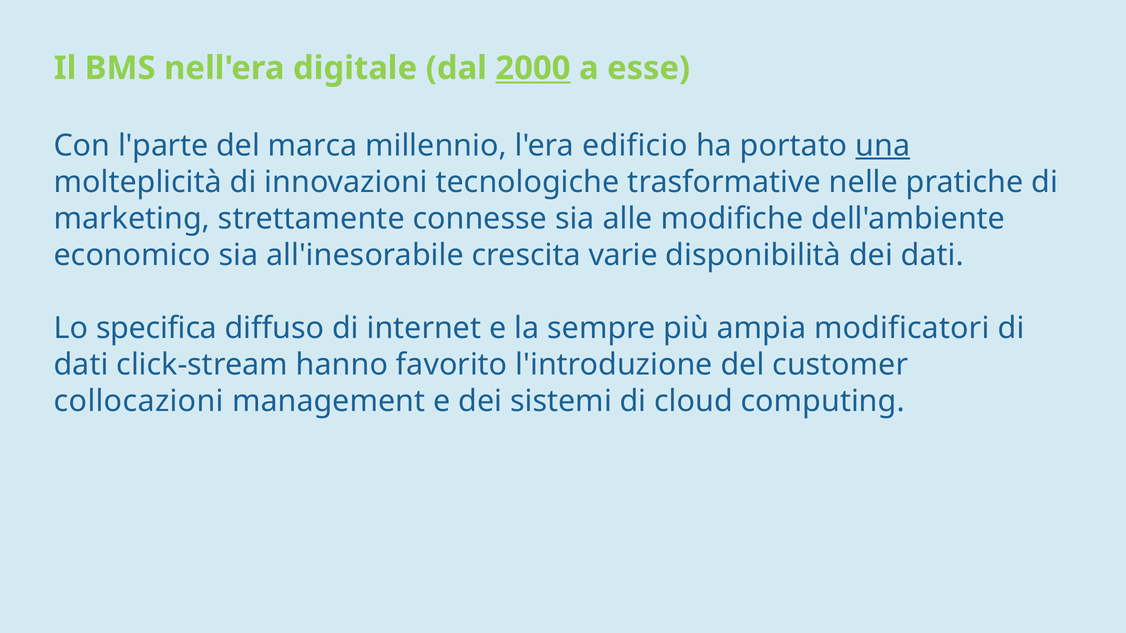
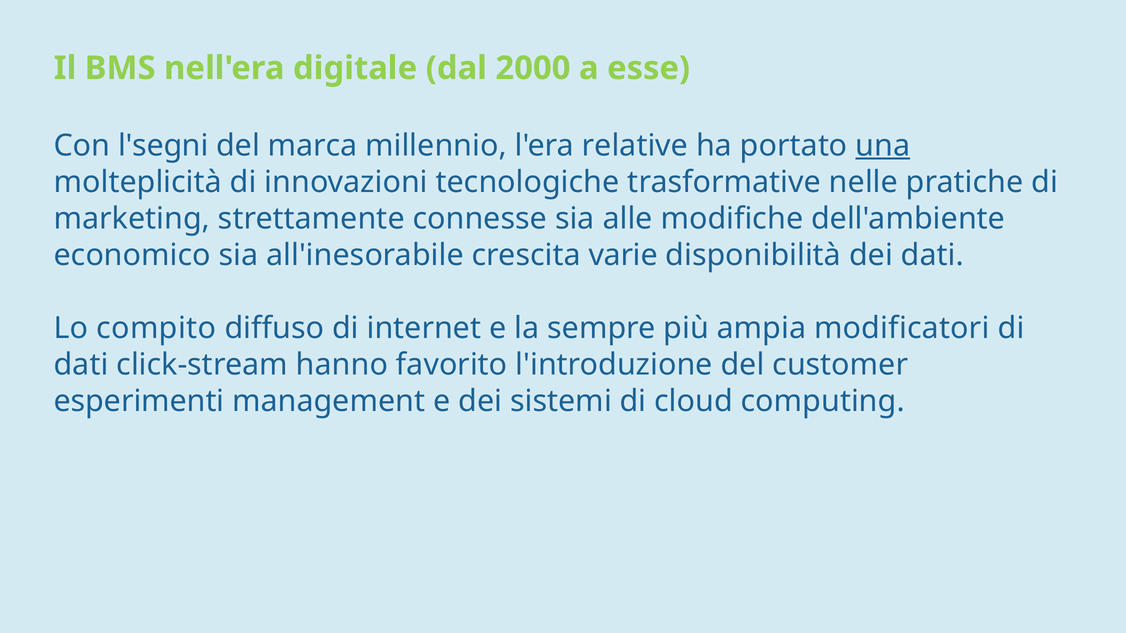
2000 underline: present -> none (533, 68)
l'parte: l'parte -> l'segni (163, 146)
edificio: edificio -> relative (635, 146)
specifica: specifica -> compito (156, 328)
collocazioni: collocazioni -> esperimenti (139, 402)
